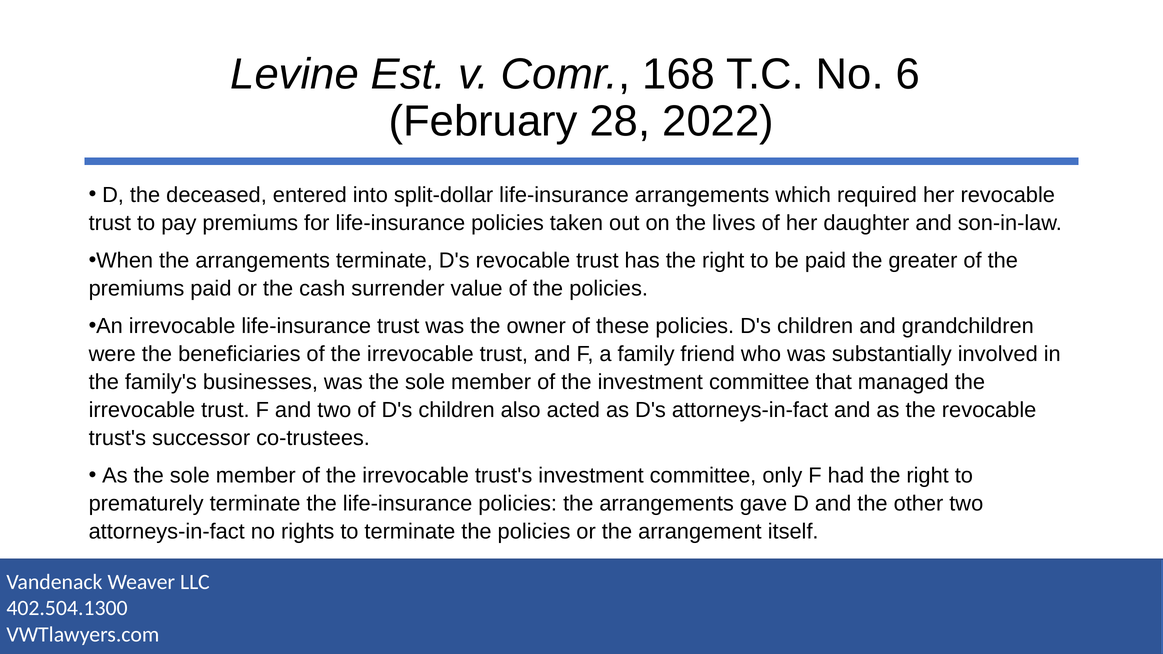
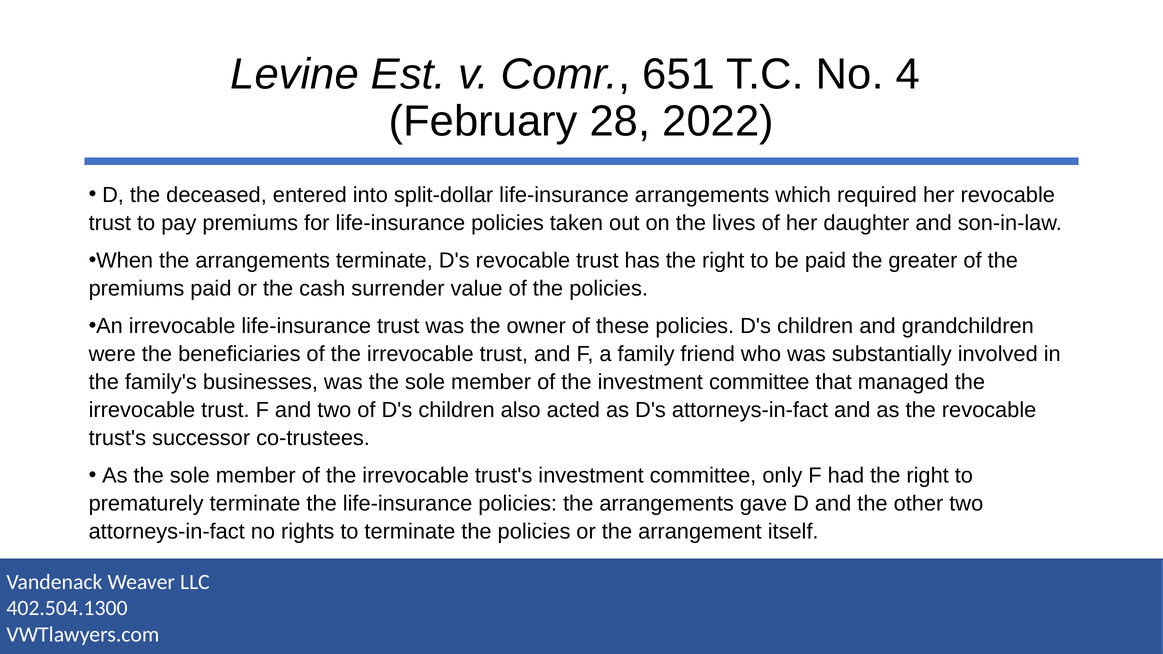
168: 168 -> 651 (679, 74)
6: 6 -> 4 (908, 74)
